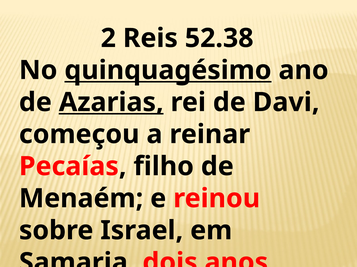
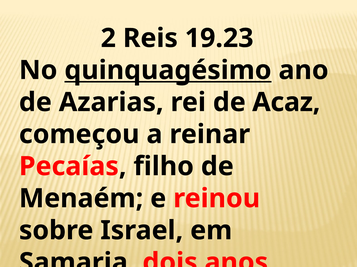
52.38: 52.38 -> 19.23 (219, 38)
Azarias underline: present -> none (111, 103)
Davi: Davi -> Acaz (286, 103)
